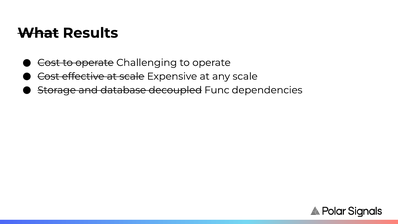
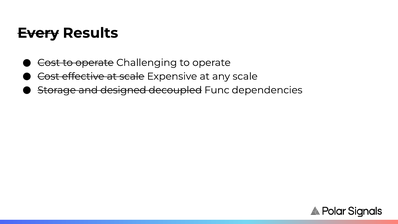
What: What -> Every (38, 33)
database: database -> designed (123, 90)
